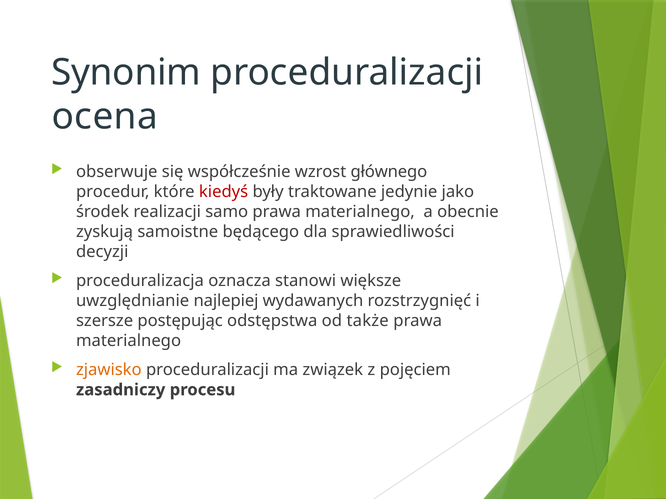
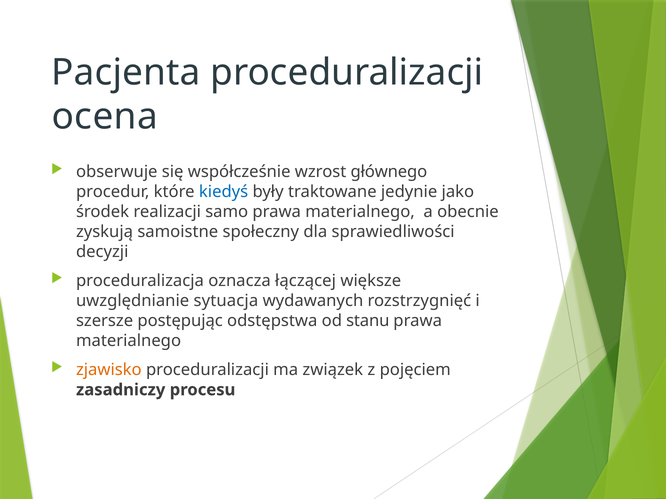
Synonim: Synonim -> Pacjenta (126, 72)
kiedyś colour: red -> blue (224, 192)
będącego: będącego -> społeczny (261, 232)
stanowi: stanowi -> łączącej (306, 281)
najlepiej: najlepiej -> sytuacja (226, 301)
także: także -> stanu (368, 321)
